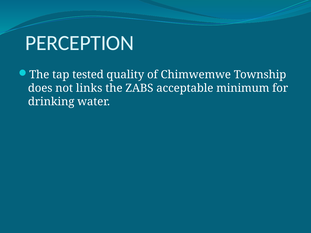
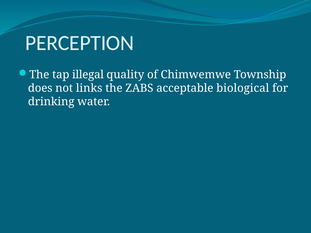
tested: tested -> illegal (88, 75)
minimum: minimum -> biological (243, 88)
